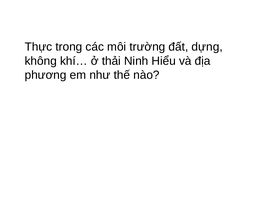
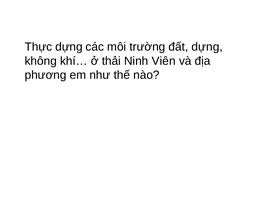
Thực trong: trong -> dựng (69, 47)
Hiểu: Hiểu -> Viên (164, 61)
